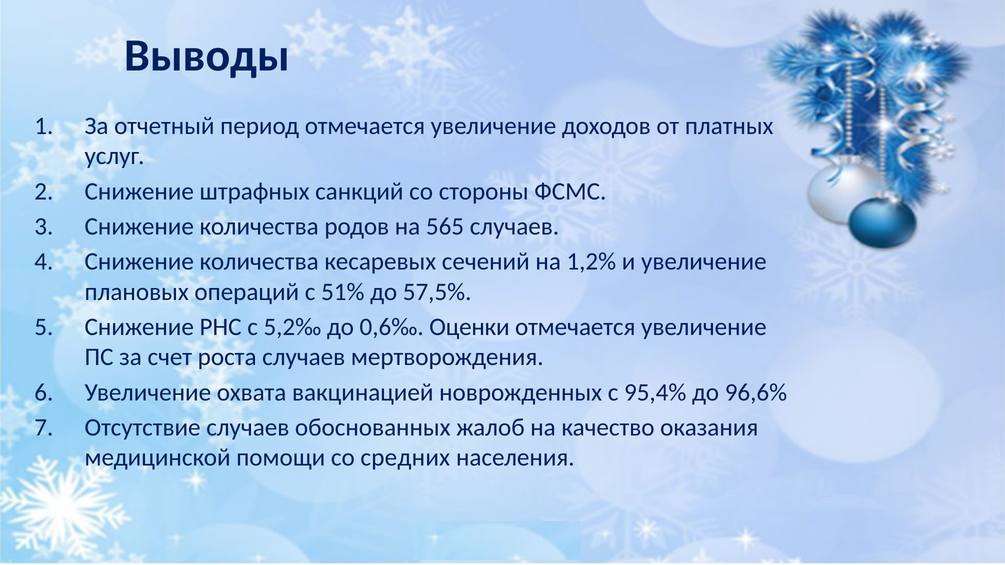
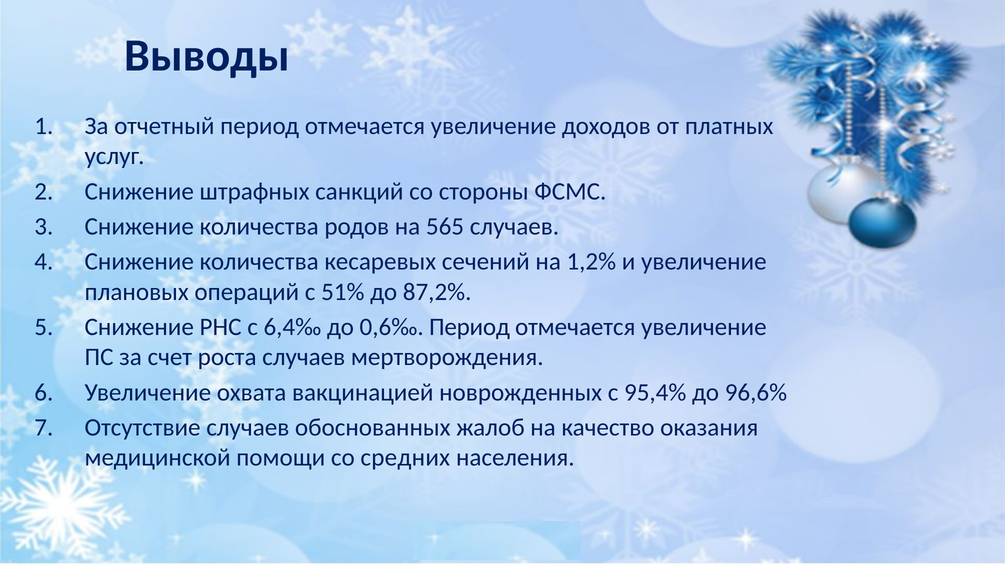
57,5%: 57,5% -> 87,2% (437, 292)
5,2‰: 5,2‰ -> 6,4‰ (292, 327)
0,6‰ Оценки: Оценки -> Период (469, 327)
